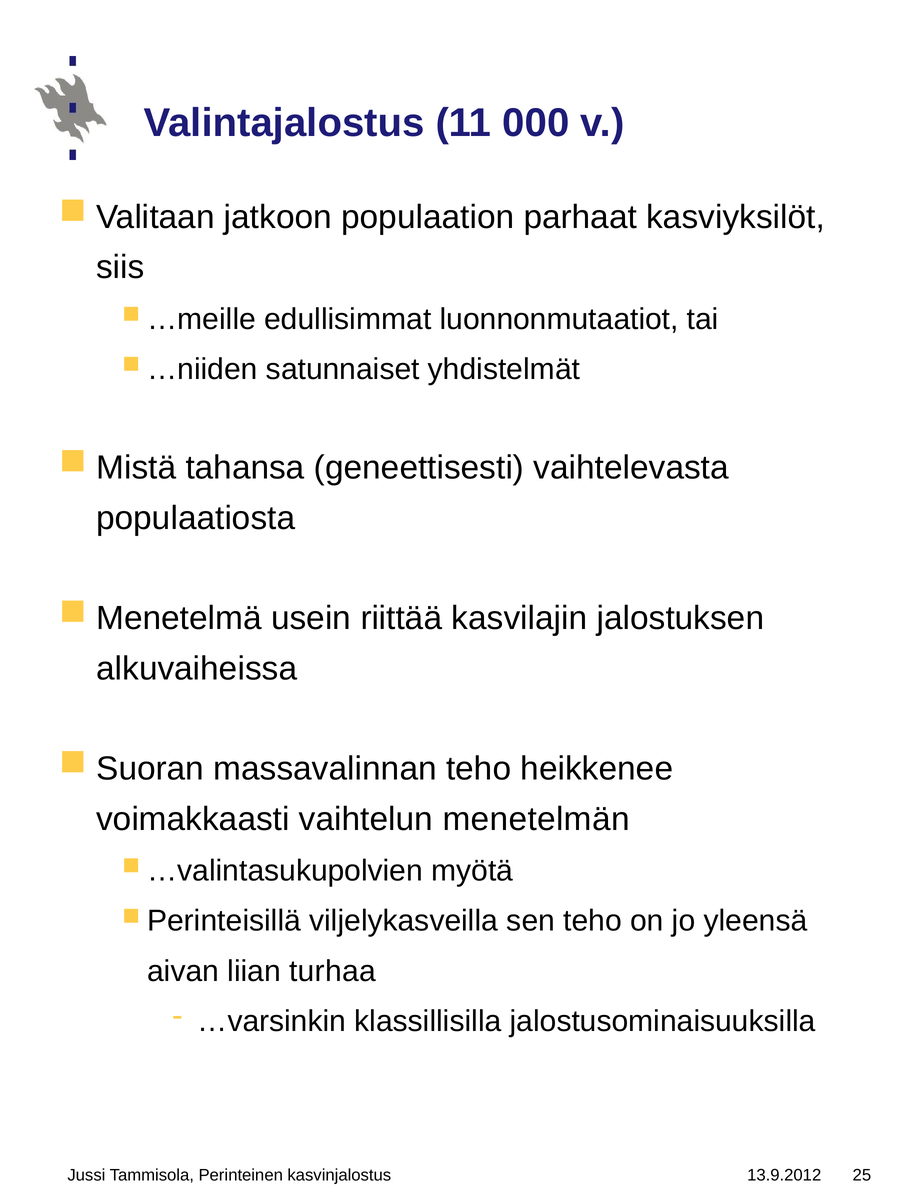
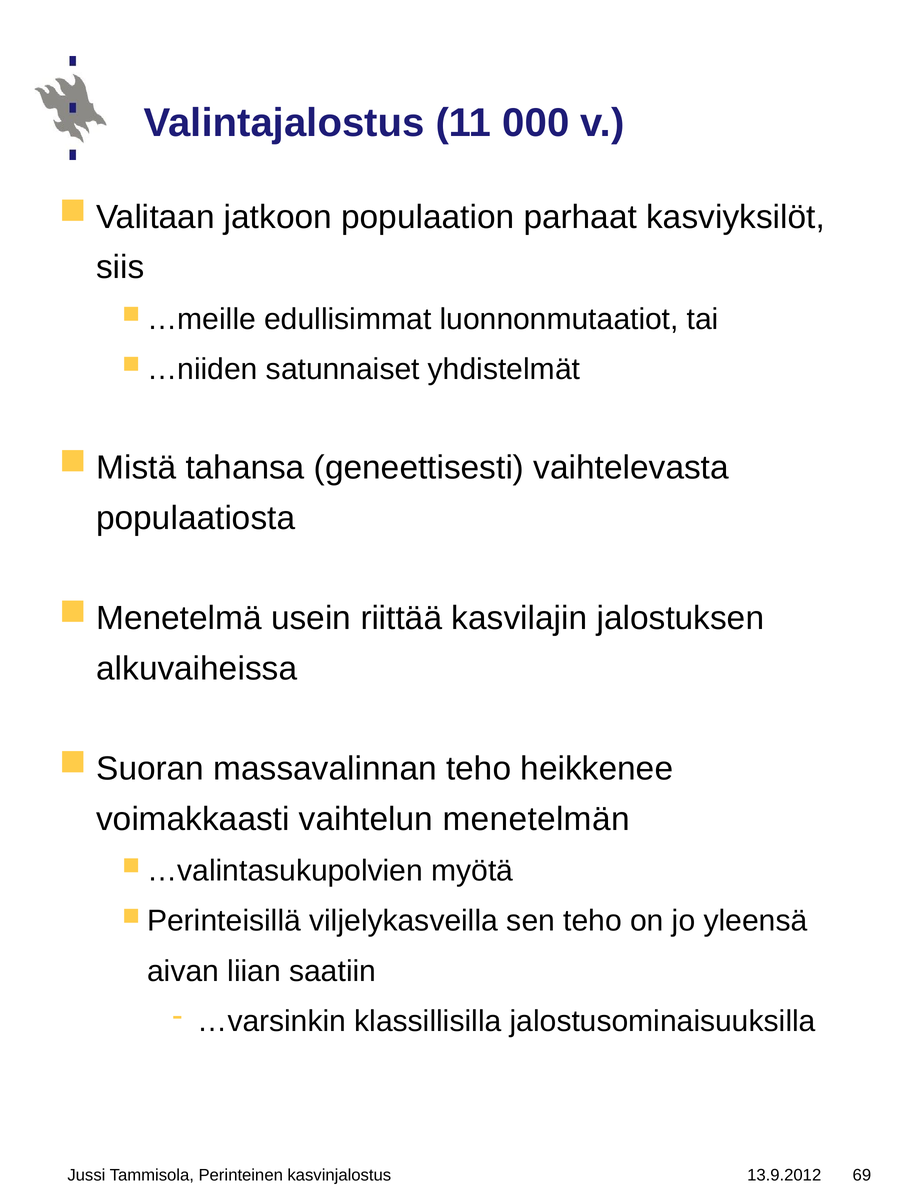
turhaa: turhaa -> saatiin (333, 971)
25: 25 -> 69 (862, 1175)
